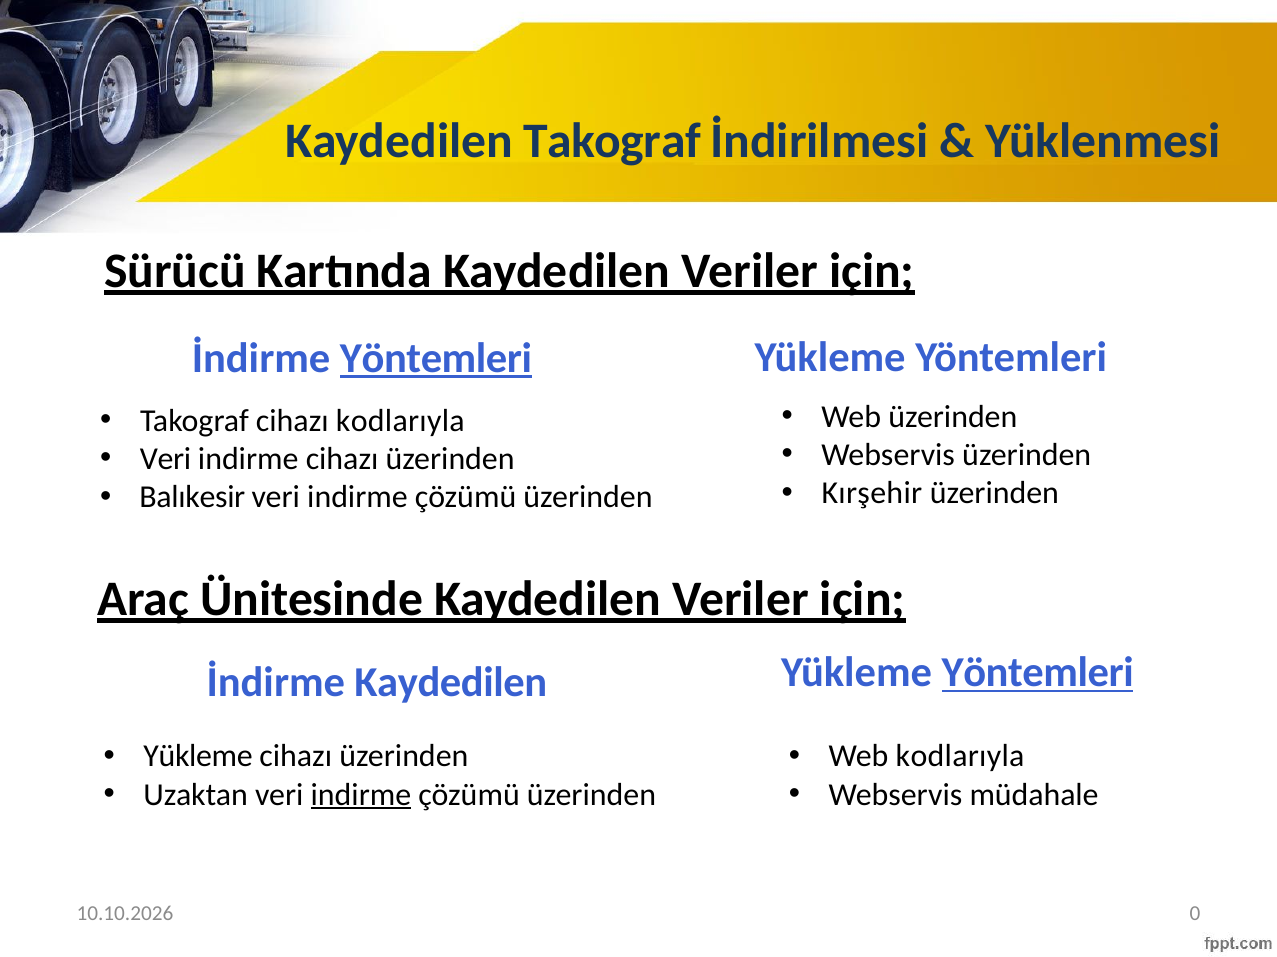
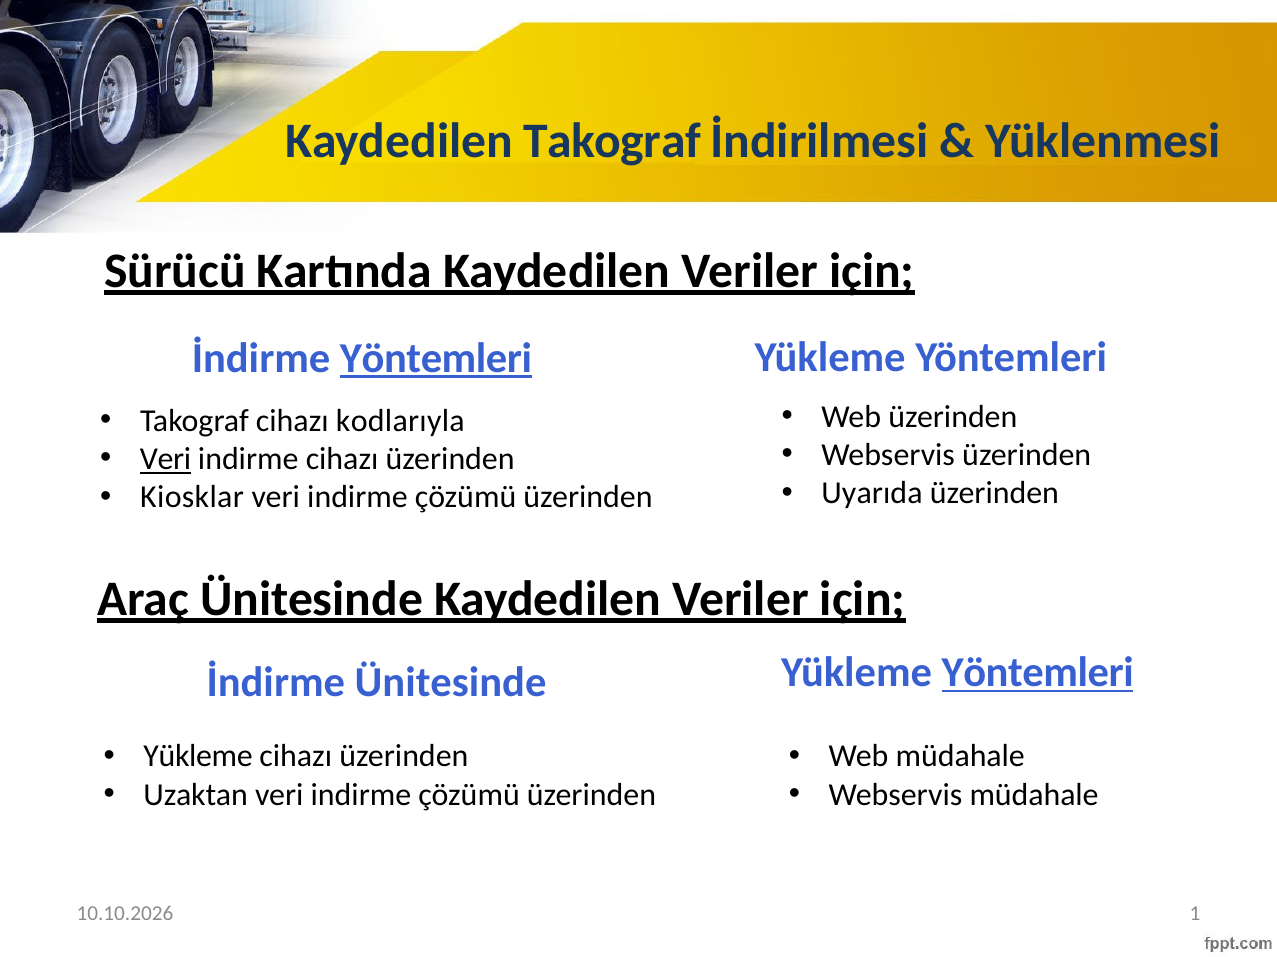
Veri underline: none -> present (166, 459)
Kırşehir: Kırşehir -> Uyarıda (872, 494)
Balıkesir: Balıkesir -> Kiosklar (192, 498)
İndirme Kaydedilen: Kaydedilen -> Ünitesinde (451, 683)
Web kodlarıyla: kodlarıyla -> müdahale (960, 757)
indirme underline: present -> none (361, 795)
0: 0 -> 1 (1195, 914)
